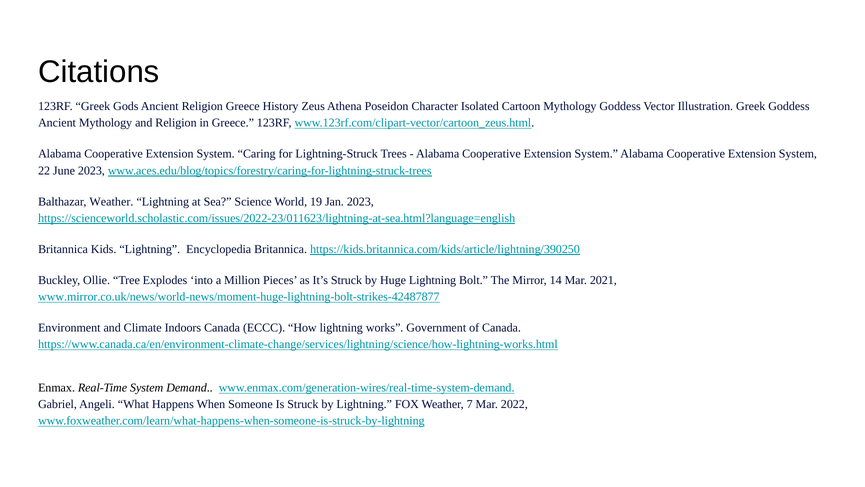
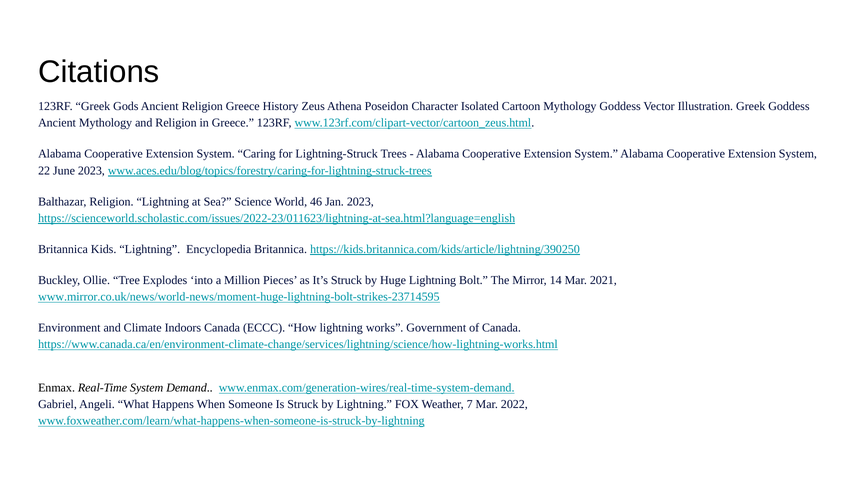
Balthazar Weather: Weather -> Religion (111, 201)
19: 19 -> 46 (316, 201)
www.mirror.co.uk/news/world-news/moment-huge-lightning-bolt-strikes-42487877: www.mirror.co.uk/news/world-news/moment-huge-lightning-bolt-strikes-42487877 -> www.mirror.co.uk/news/world-news/moment-huge-lightning-bolt-strikes-23714595 (239, 297)
